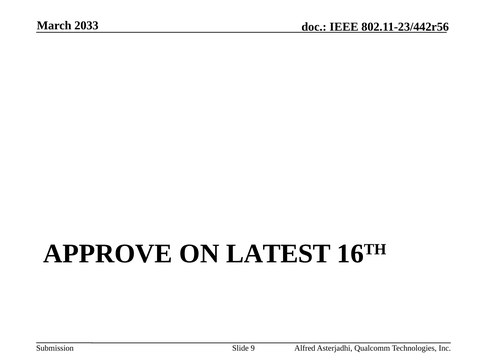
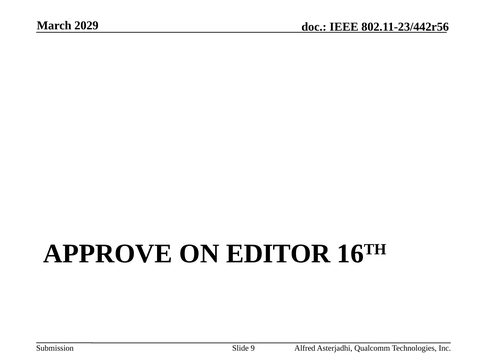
2033: 2033 -> 2029 (86, 26)
LATEST: LATEST -> EDITOR (278, 253)
